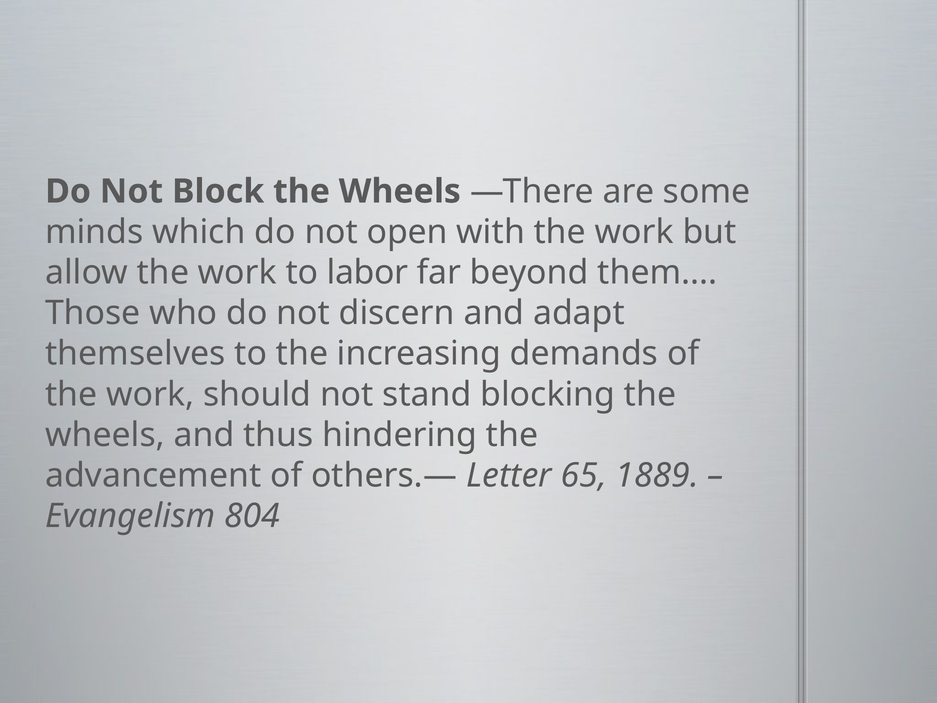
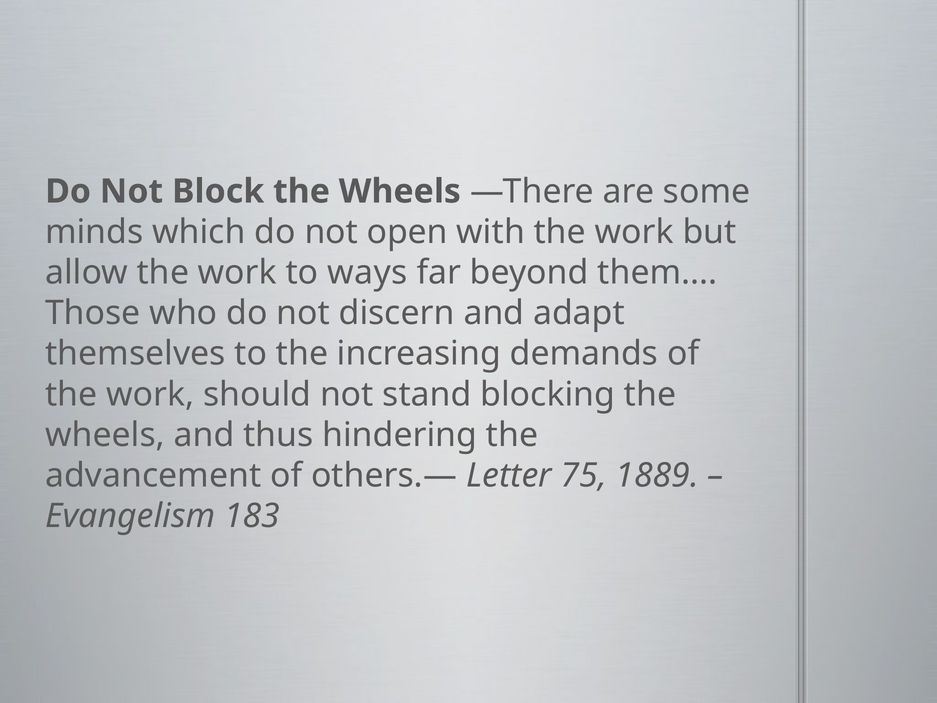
labor: labor -> ways (367, 272)
65: 65 -> 75 (584, 475)
804: 804 -> 183 (252, 516)
